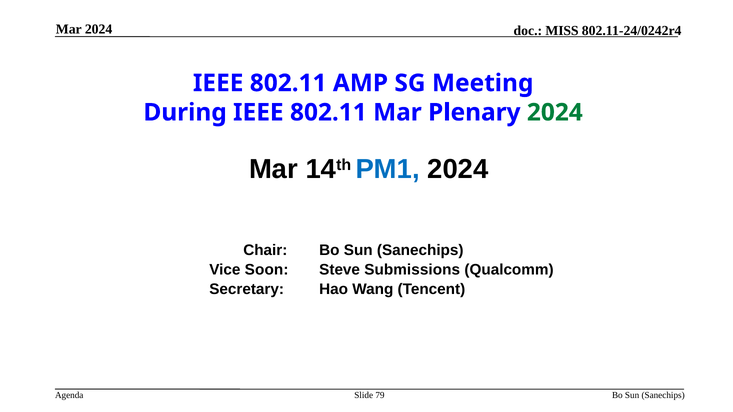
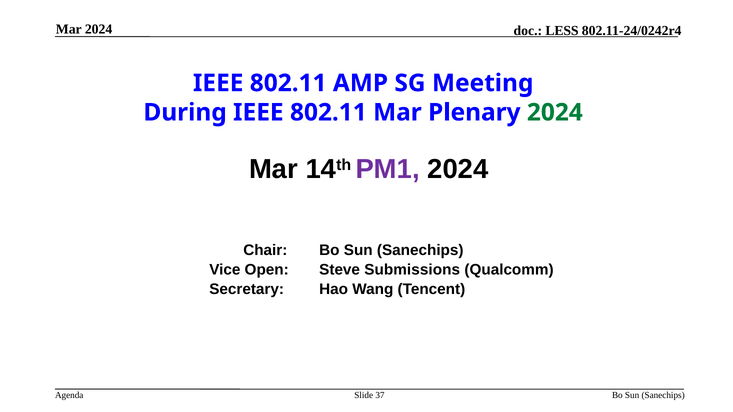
MISS: MISS -> LESS (562, 31)
PM1 colour: blue -> purple (388, 169)
Soon: Soon -> Open (267, 270)
79: 79 -> 37 (380, 395)
